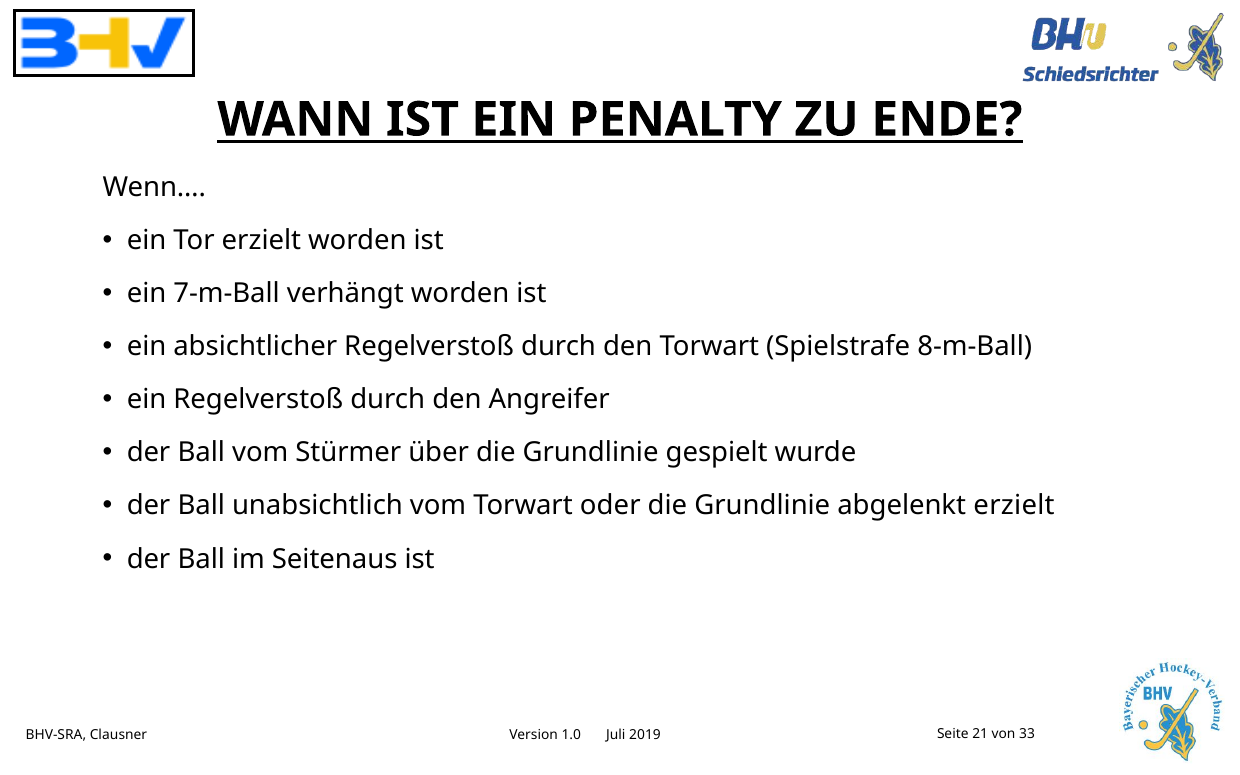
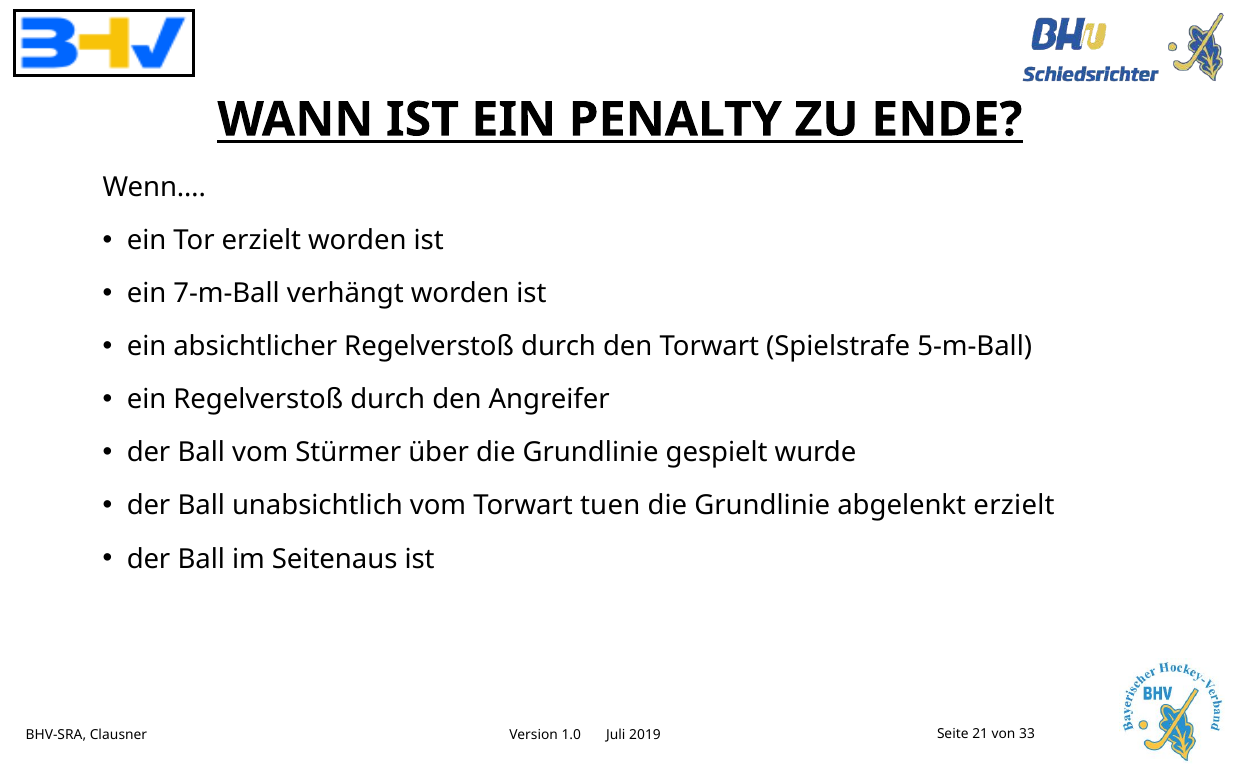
8-m-Ball: 8-m-Ball -> 5-m-Ball (975, 347)
oder: oder -> tuen (610, 506)
